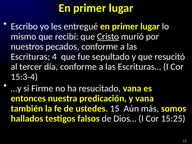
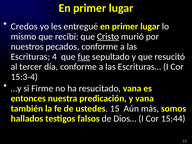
Escribo: Escribo -> Credos (24, 26)
fue underline: none -> present (84, 57)
15:25: 15:25 -> 15:44 (173, 119)
